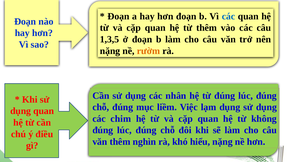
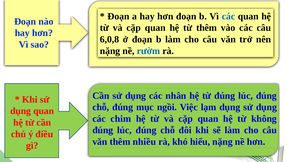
1,3,5: 1,3,5 -> 6,0,8 (110, 39)
rườm colour: orange -> blue (149, 51)
liềm: liềm -> ngồi (167, 107)
nghìn: nghìn -> nhiều (144, 141)
